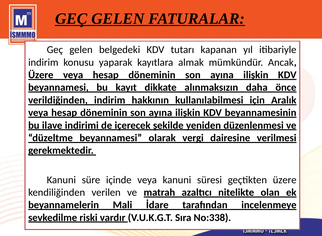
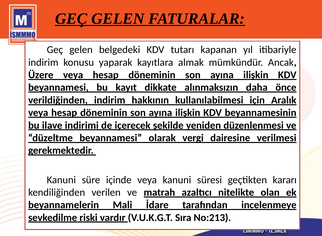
geçtikten üzere: üzere -> kararı (285, 180)
No:338: No:338 -> No:213 (212, 218)
